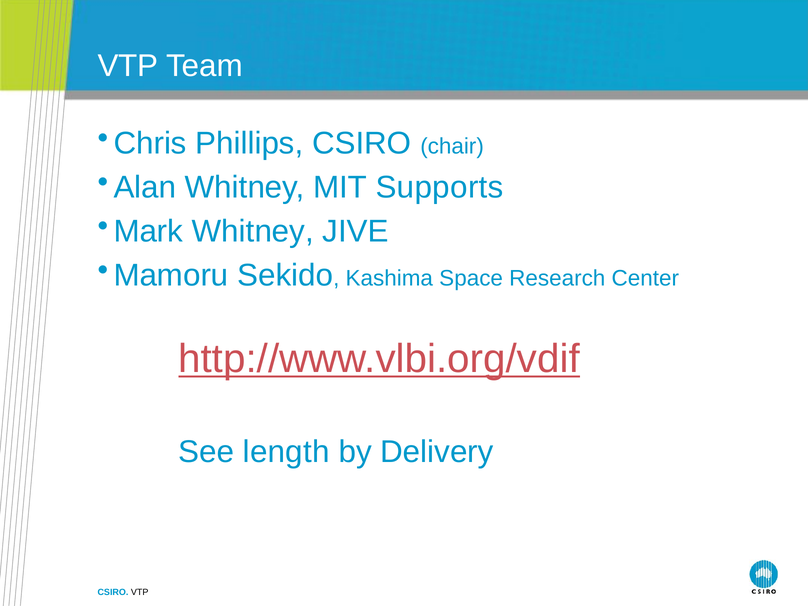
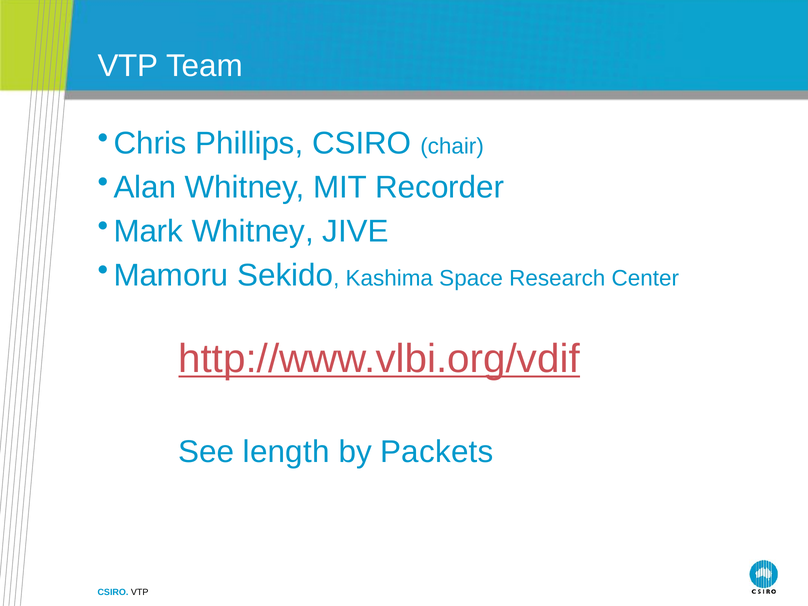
Supports: Supports -> Recorder (440, 188)
Delivery: Delivery -> Packets (437, 452)
